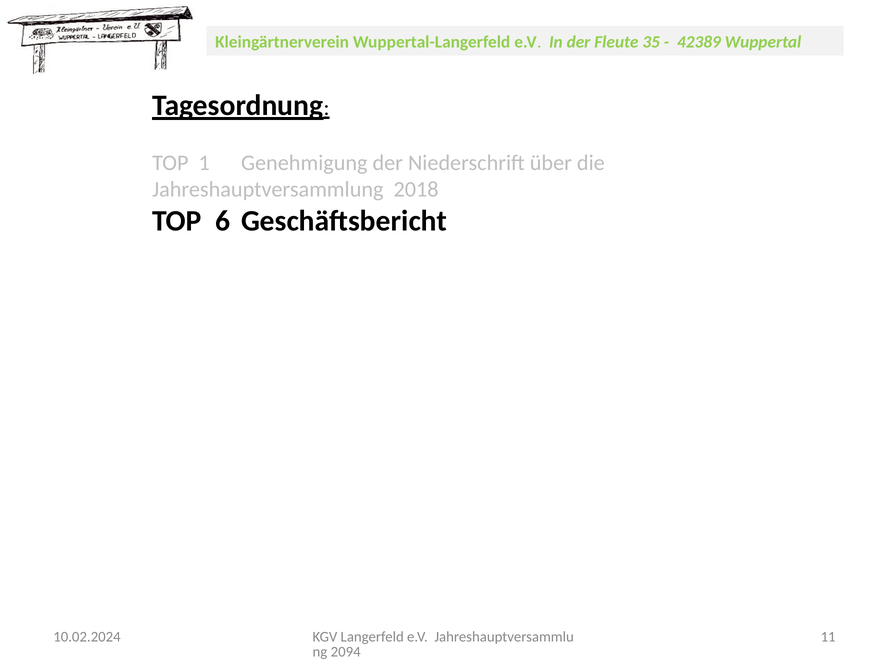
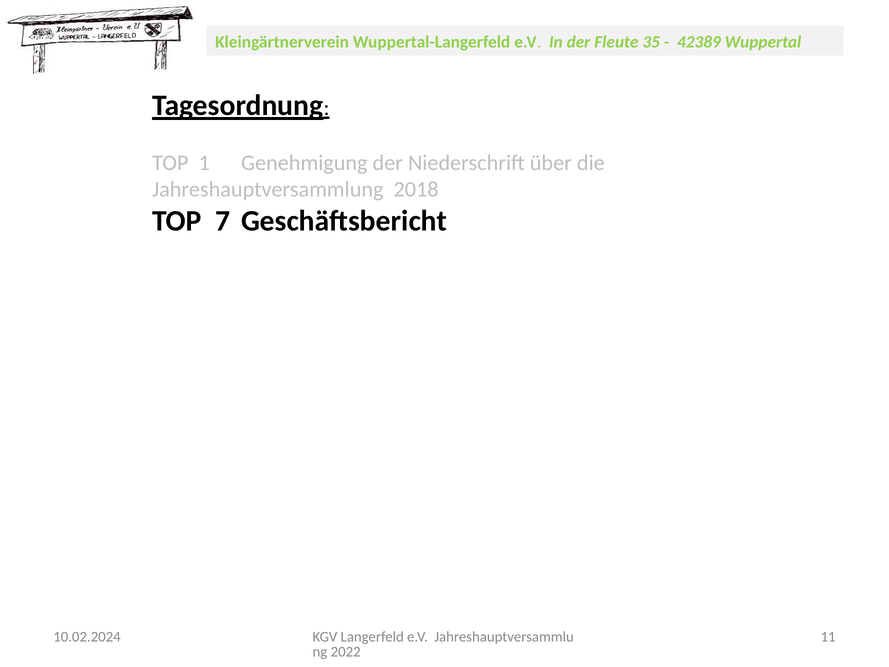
6: 6 -> 7 (223, 221)
2094: 2094 -> 2022 (346, 651)
